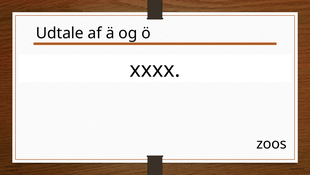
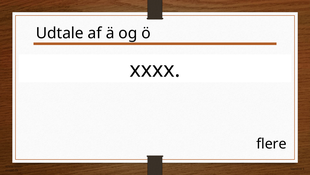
zoos: zoos -> flere (271, 143)
